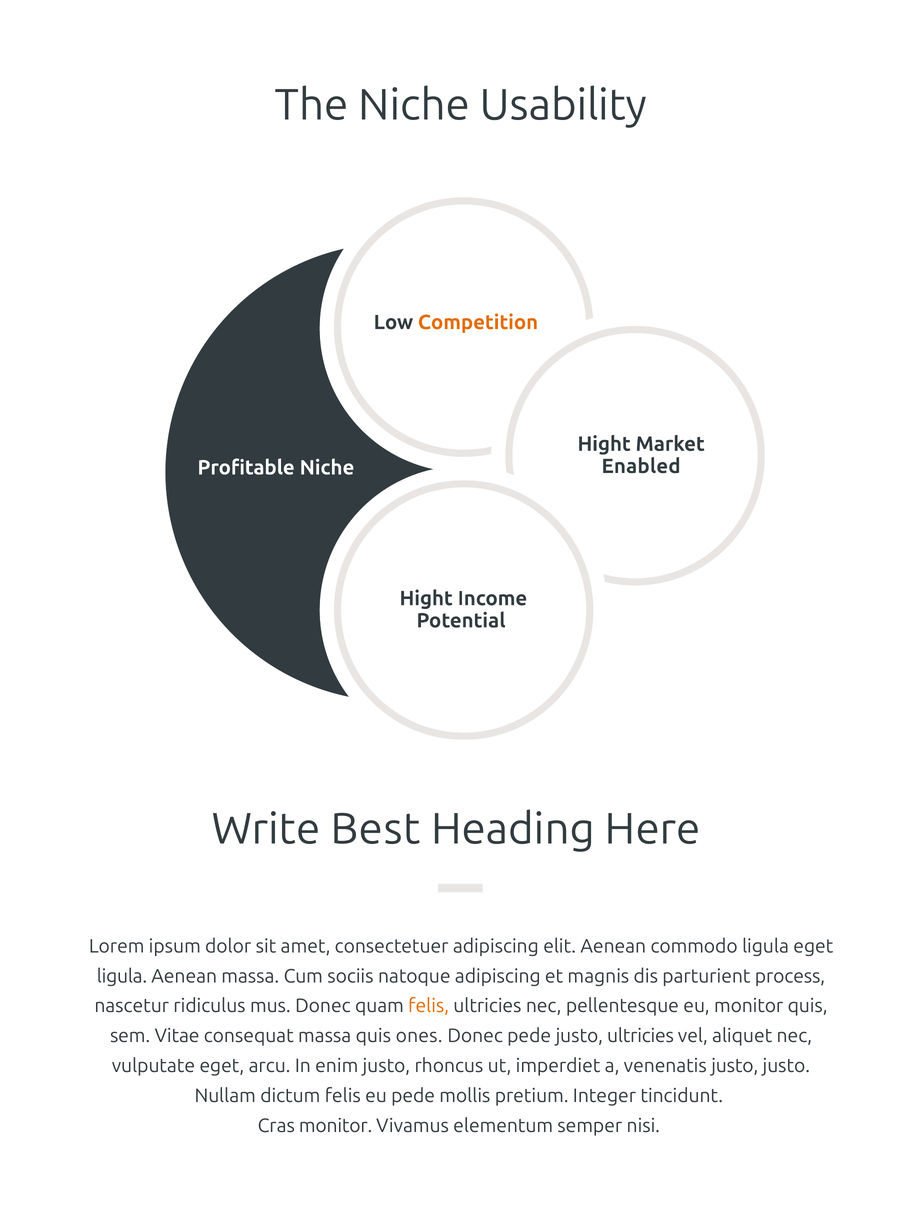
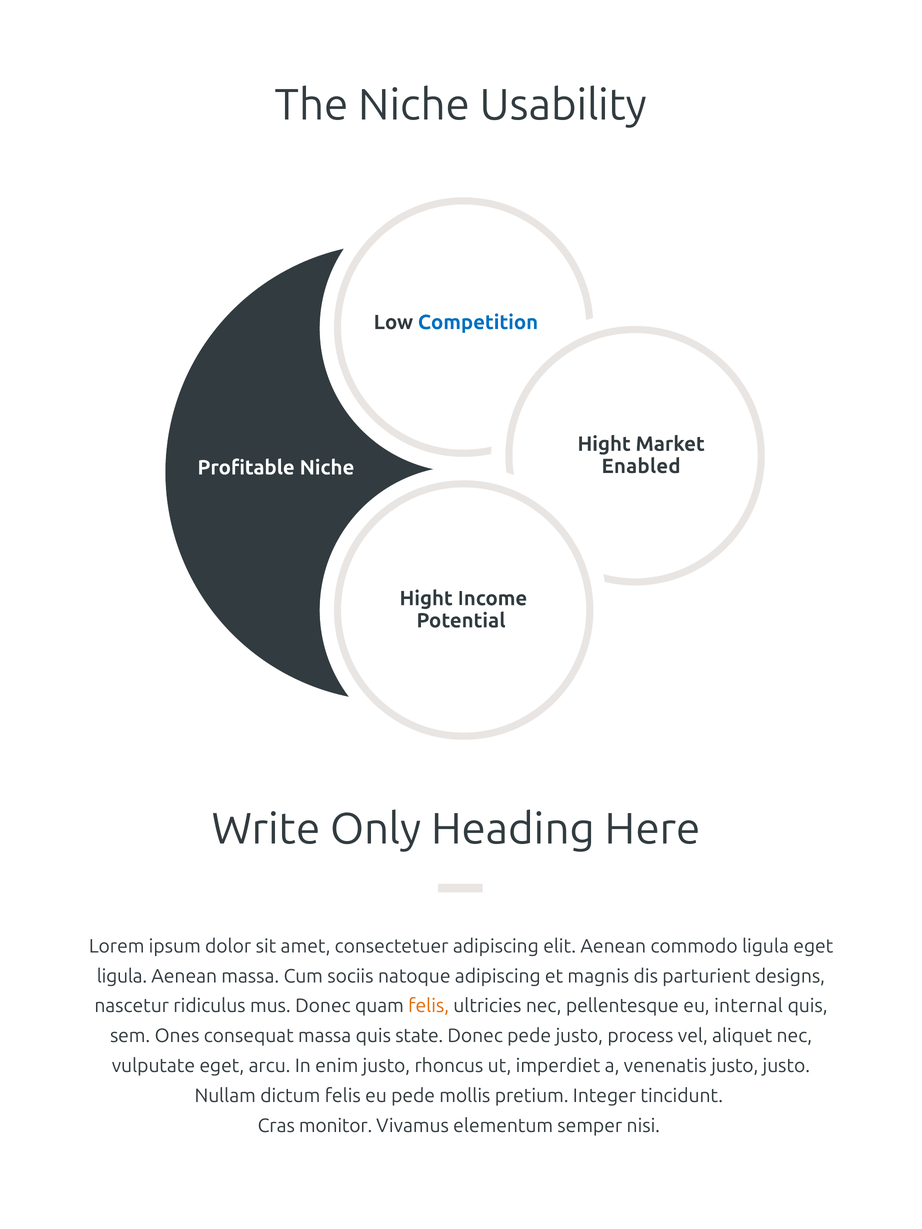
Competition colour: orange -> blue (478, 322)
Best: Best -> Only (376, 829)
process: process -> designs (790, 976)
eu monitor: monitor -> internal (749, 1006)
Vitae: Vitae -> Ones (177, 1036)
ones: ones -> state (419, 1036)
justo ultricies: ultricies -> process (640, 1036)
